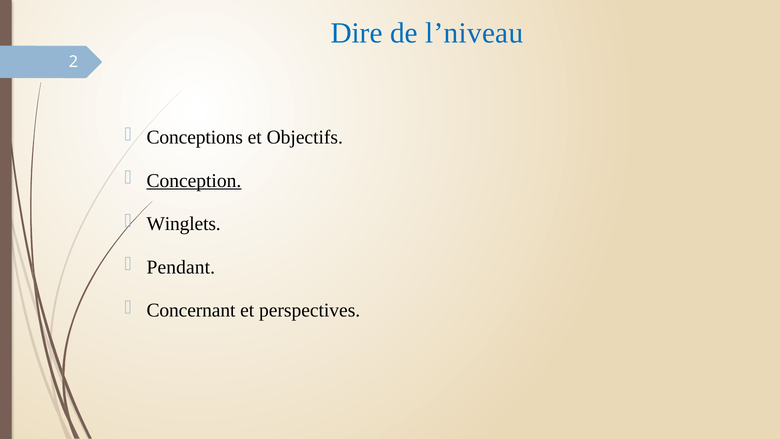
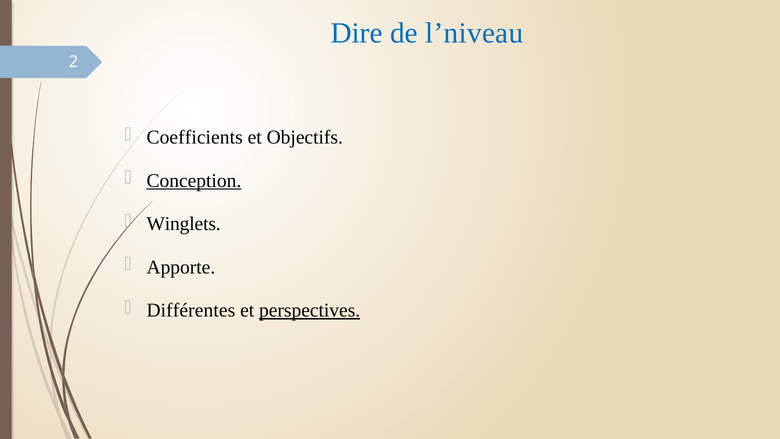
Conceptions: Conceptions -> Coefficients (195, 137)
Pendant: Pendant -> Apporte (181, 267)
Concernant: Concernant -> Différentes (191, 310)
perspectives underline: none -> present (310, 310)
